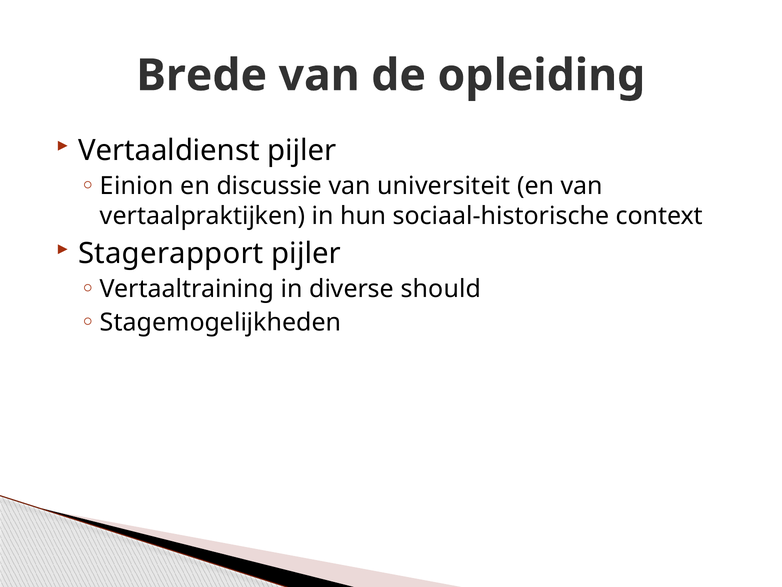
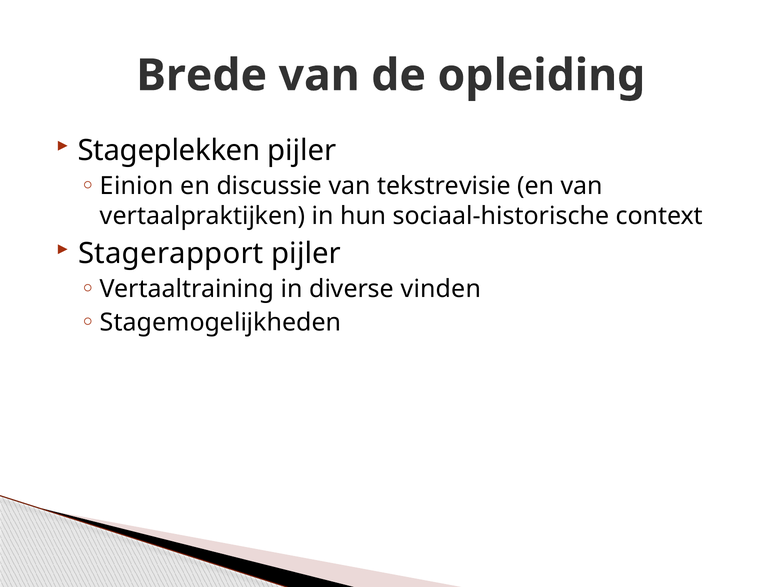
Vertaaldienst: Vertaaldienst -> Stageplekken (169, 150)
universiteit: universiteit -> tekstrevisie (444, 186)
should: should -> vinden (441, 289)
